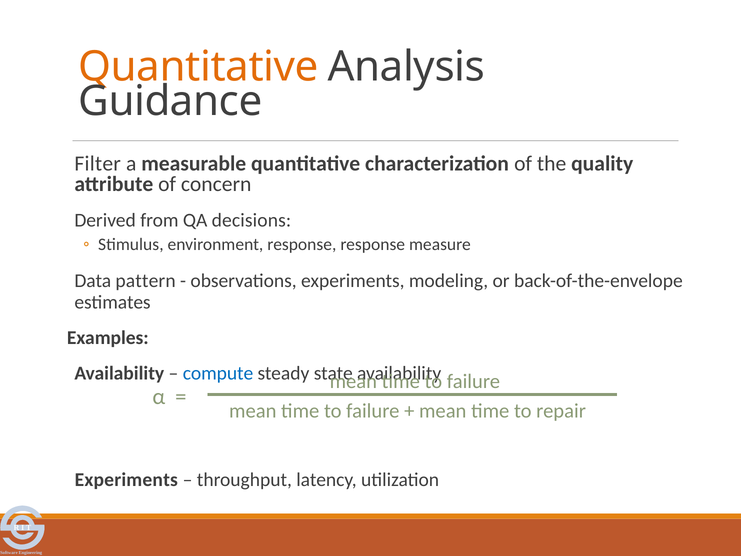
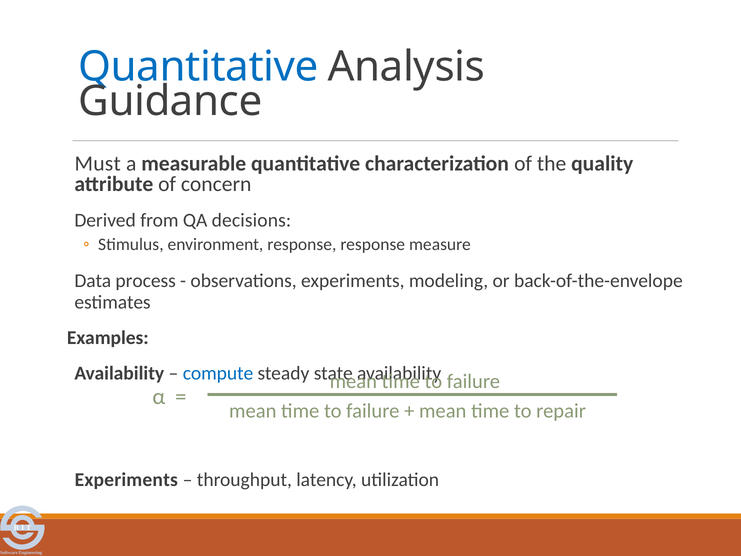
Quantitative colour: orange -> blue (198, 67)
Filter: Filter -> Must (98, 163)
pattern: pattern -> process (146, 281)
